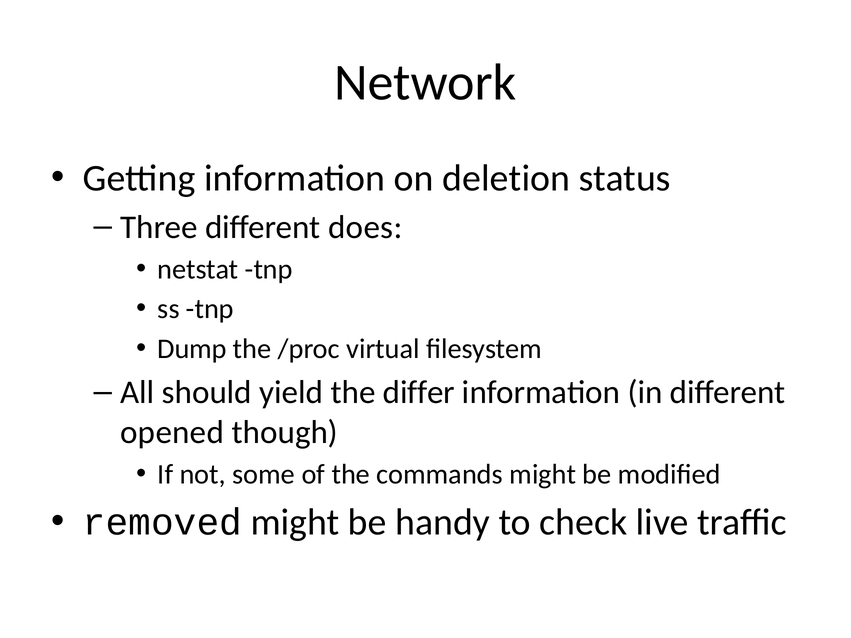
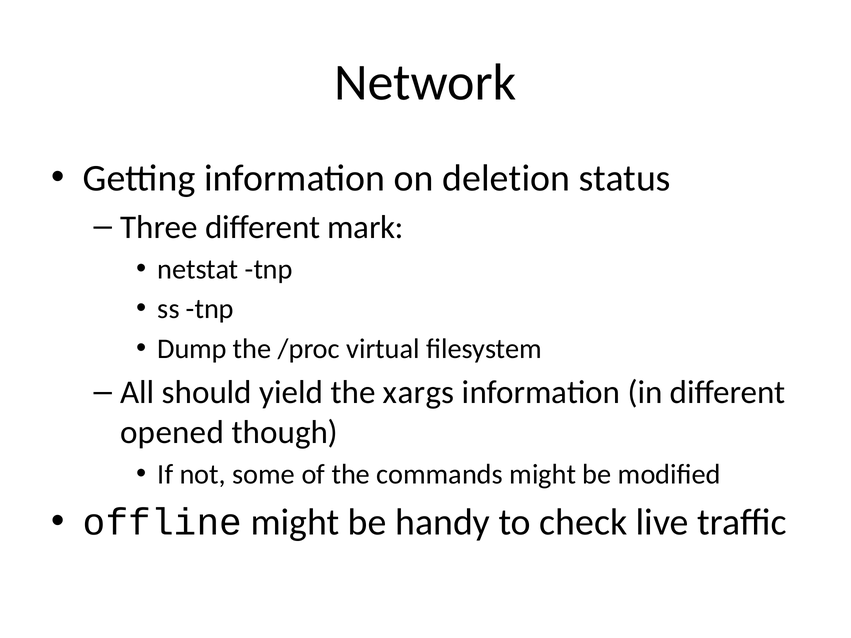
does: does -> mark (366, 227)
differ: differ -> xargs (419, 393)
removed: removed -> offline (162, 523)
